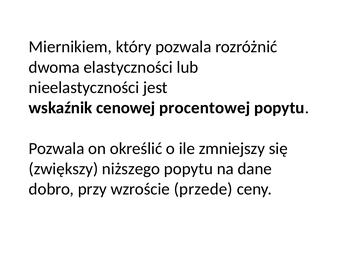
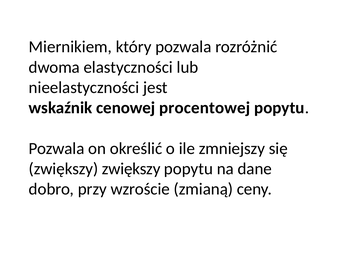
zwiększy niższego: niższego -> zwiększy (131, 169)
przede: przede -> zmianą (203, 189)
